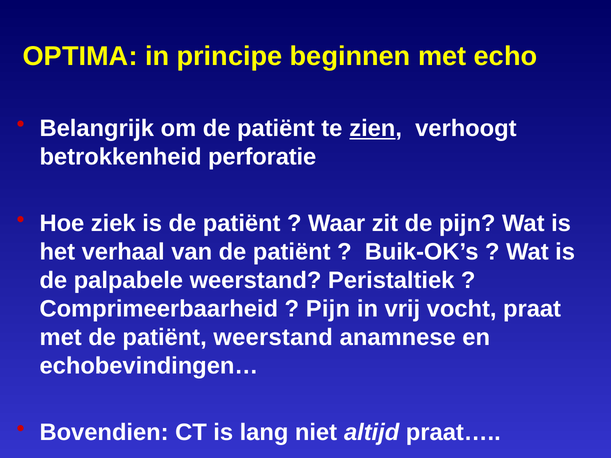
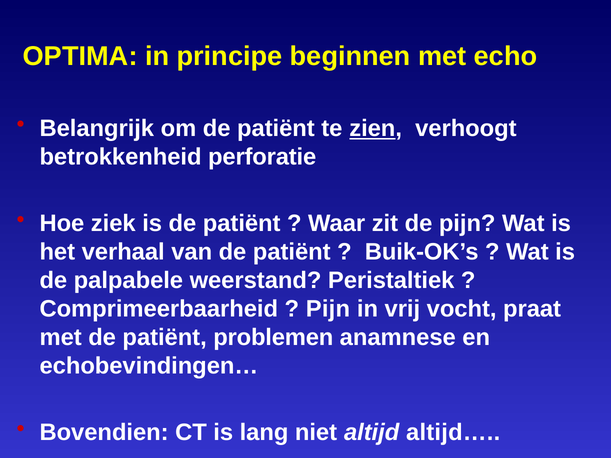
patiënt weerstand: weerstand -> problemen (273, 338)
praat…: praat… -> altijd… (453, 433)
